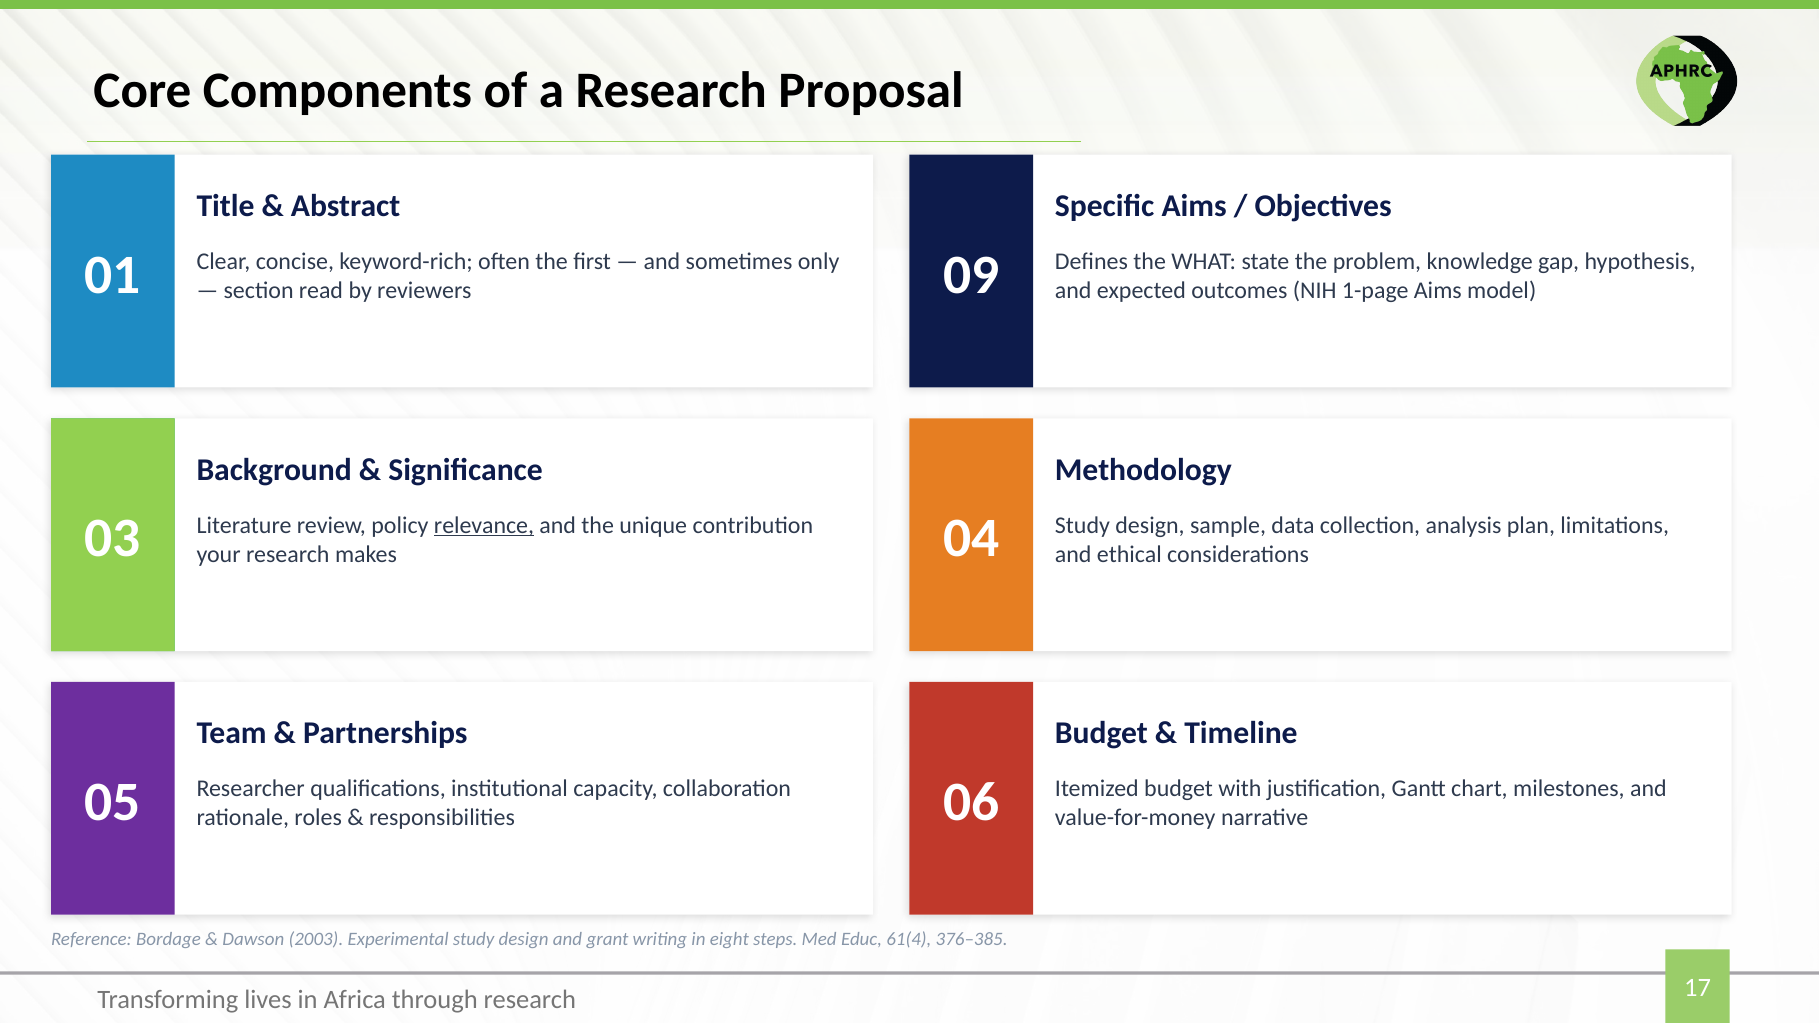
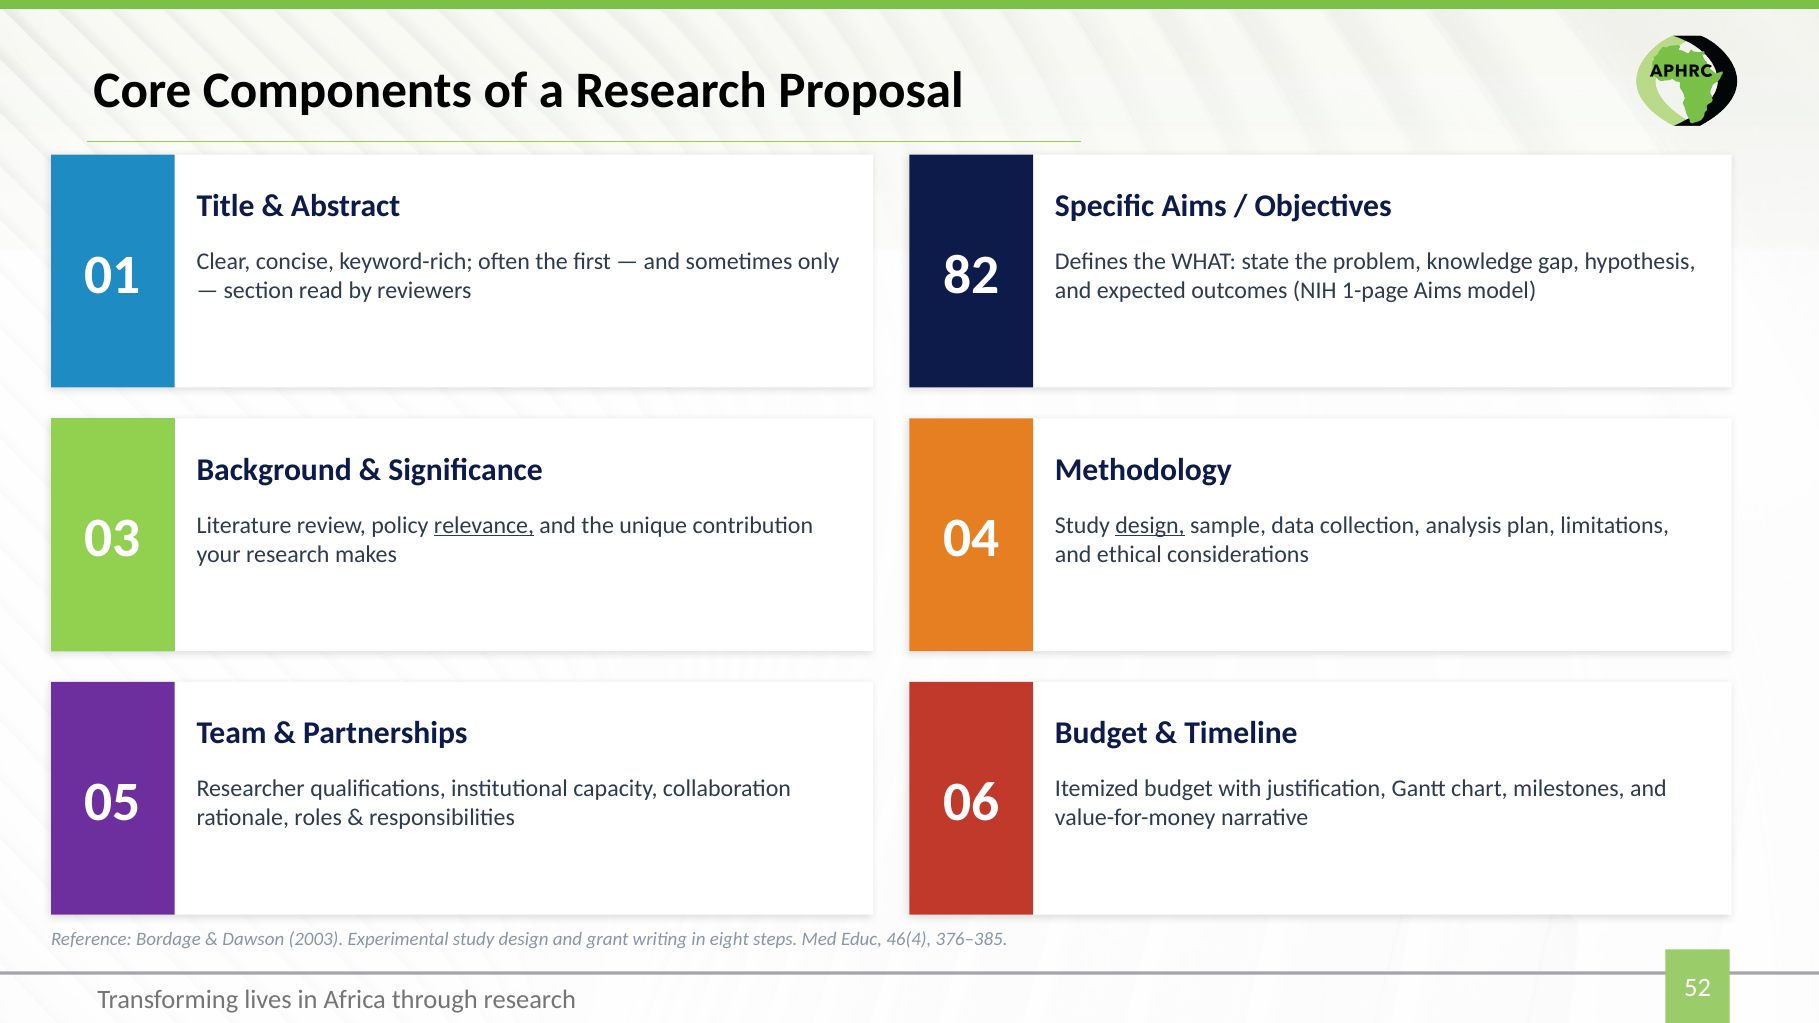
09: 09 -> 82 (971, 275)
design underline: none -> present (1150, 525)
61(4: 61(4 -> 46(4 (909, 940)
17: 17 -> 52 (1698, 988)
